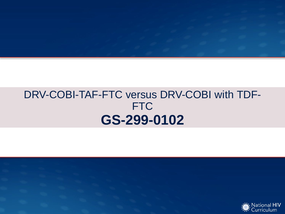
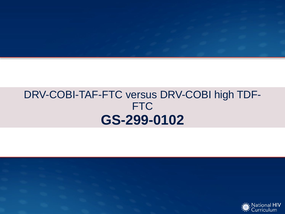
with: with -> high (224, 95)
